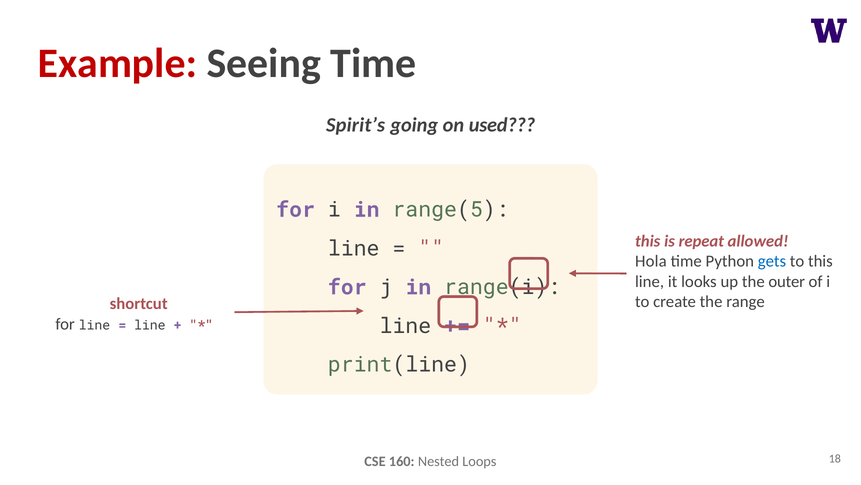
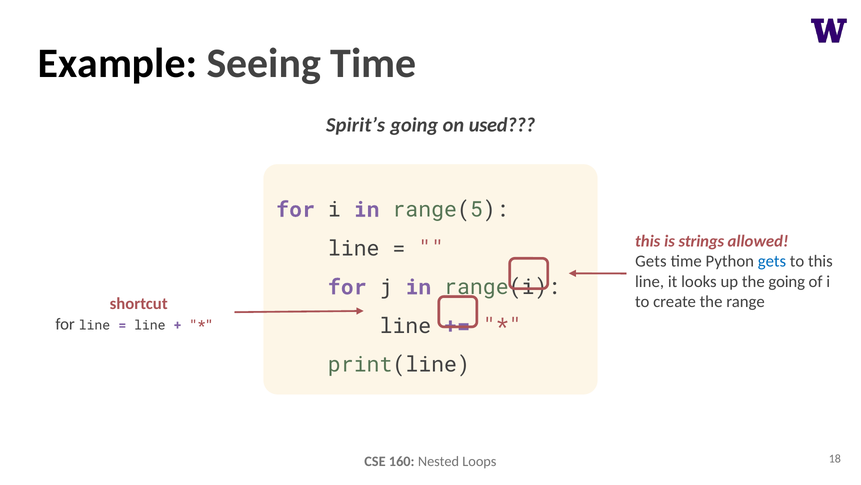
Example colour: red -> black (118, 63)
repeat: repeat -> strings (701, 241)
Hola: Hola -> Gets (651, 261)
the outer: outer -> going (787, 281)
